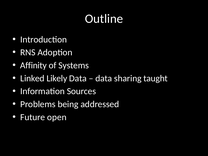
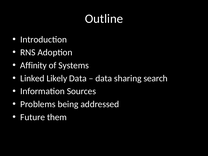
taught: taught -> search (156, 78)
open: open -> them (57, 117)
